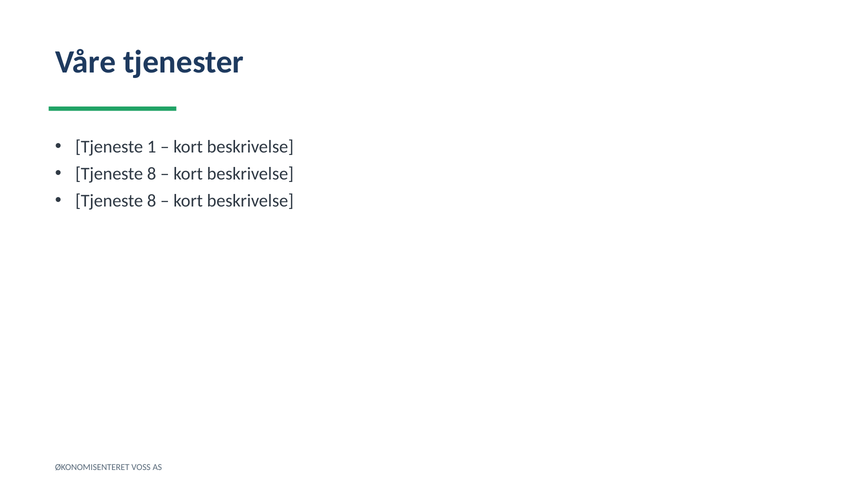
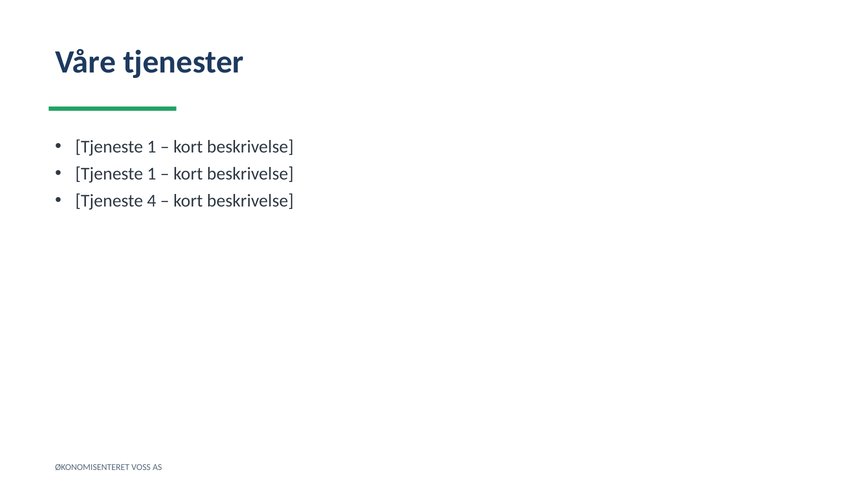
8: 8 -> 1 (152, 174)
8: 8 -> 4 (152, 201)
